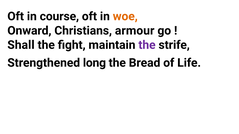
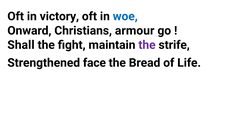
course: course -> victory (59, 16)
woe colour: orange -> blue (125, 16)
long: long -> face (94, 63)
